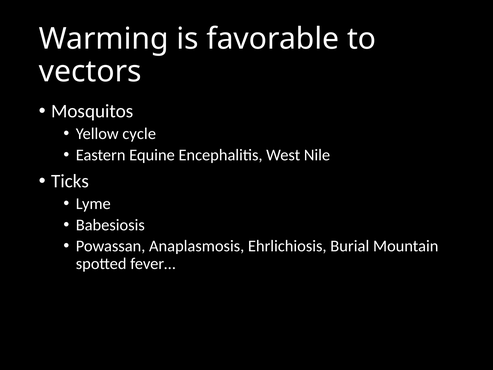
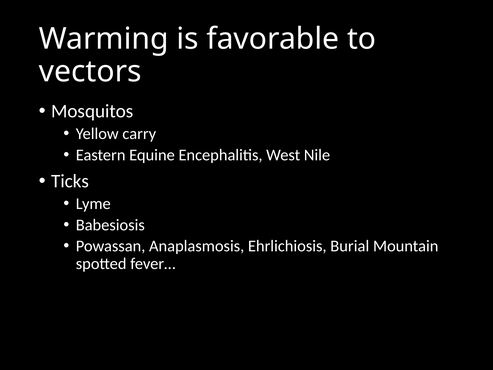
cycle: cycle -> carry (139, 134)
